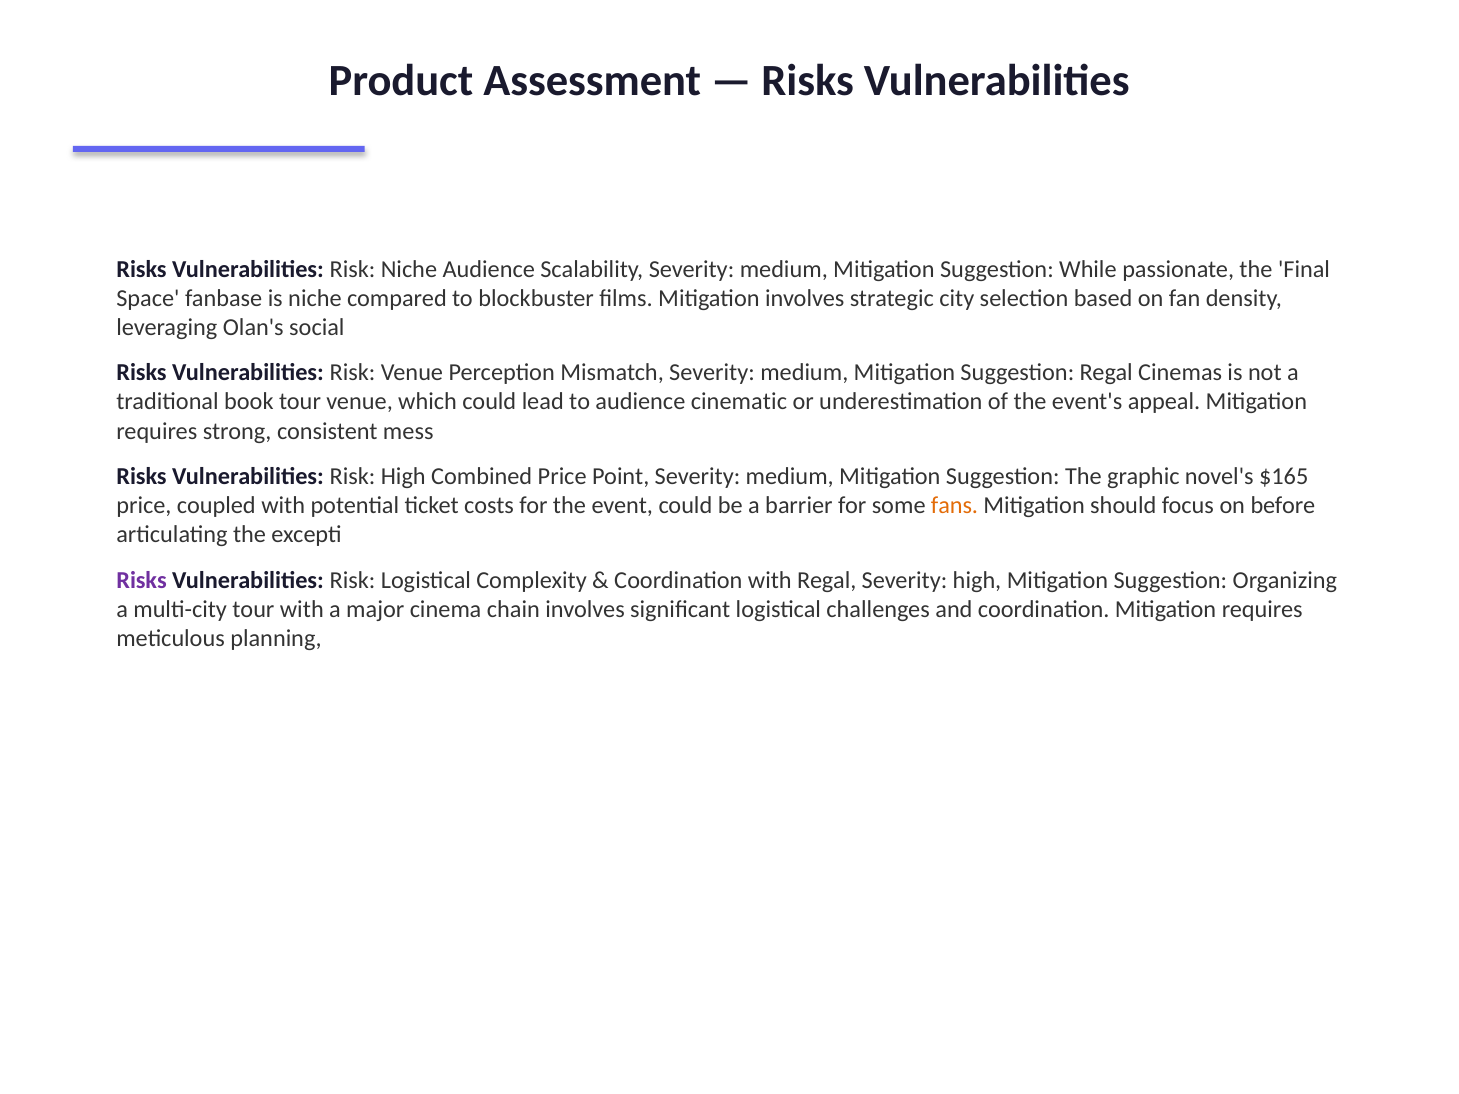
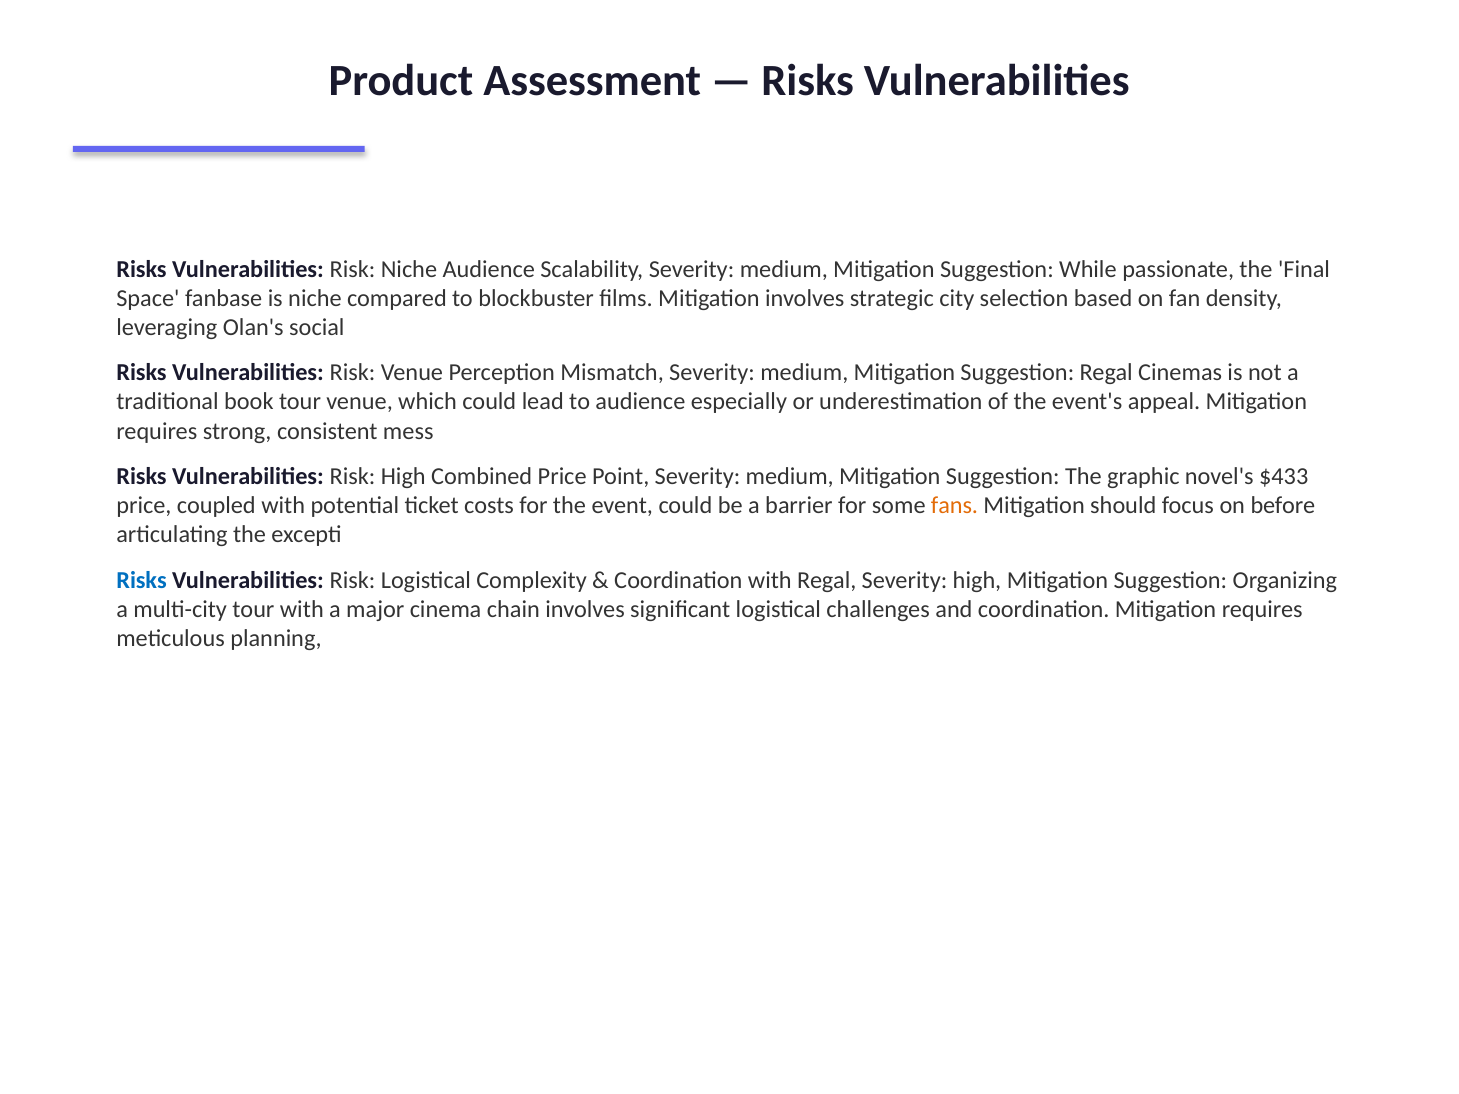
cinematic: cinematic -> especially (739, 402)
$165: $165 -> $433 (1284, 477)
Risks colour: purple -> blue (142, 580)
